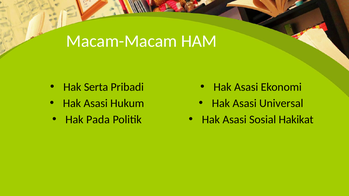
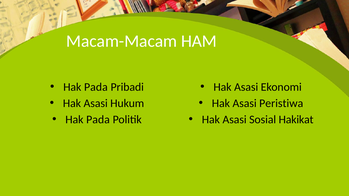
Serta: Serta -> Pada (96, 87)
Universal: Universal -> Peristiwa (281, 103)
